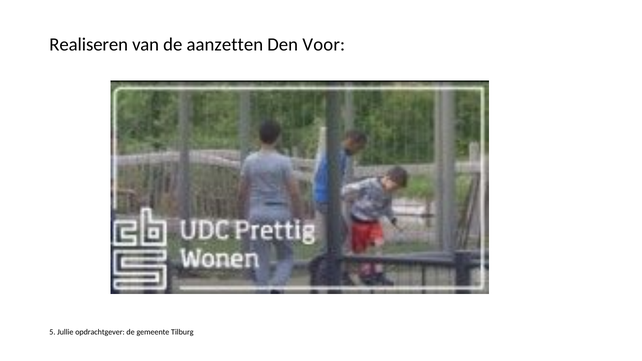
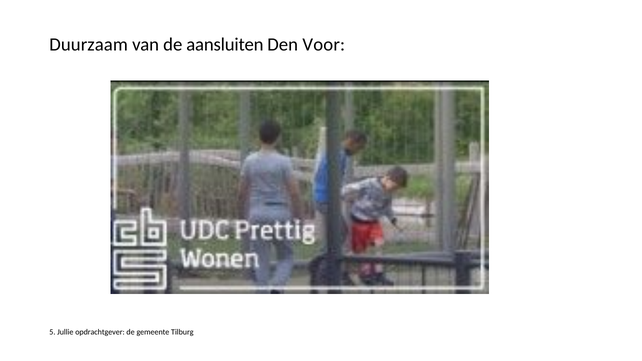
Realiseren: Realiseren -> Duurzaam (89, 45)
aanzetten: aanzetten -> aansluiten (225, 45)
